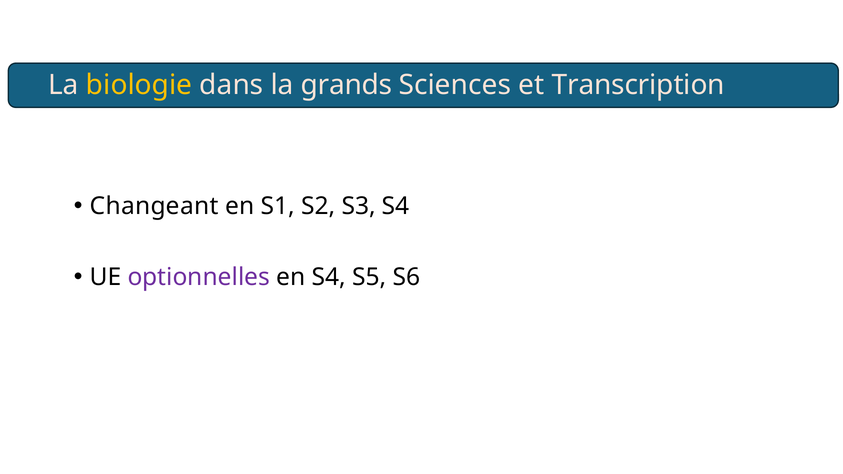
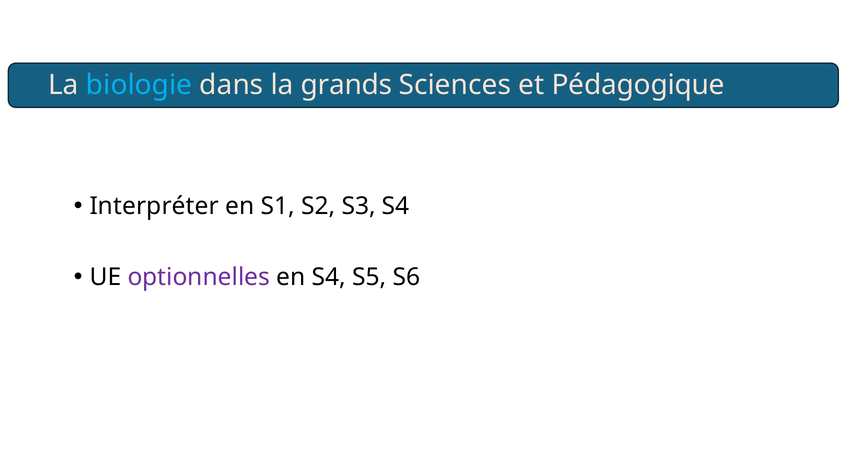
biologie colour: yellow -> light blue (139, 85)
Transcription: Transcription -> Pédagogique (638, 85)
Changeant: Changeant -> Interpréter (154, 206)
